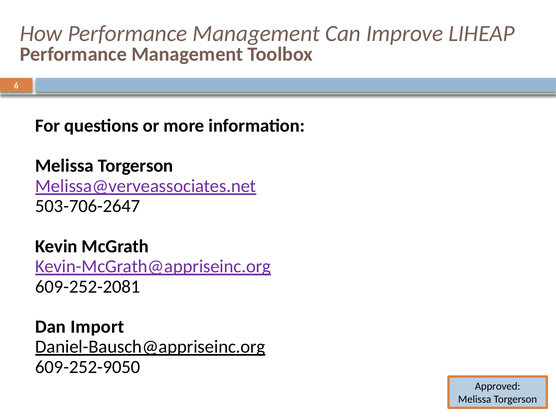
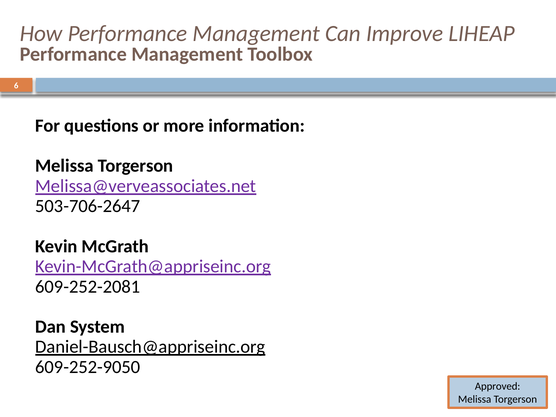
Import: Import -> System (97, 327)
